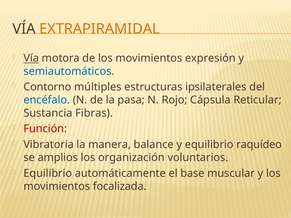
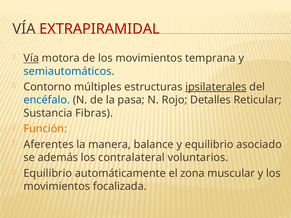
EXTRAPIRAMIDAL colour: orange -> red (100, 29)
expresión: expresión -> temprana (210, 58)
ipsilaterales underline: none -> present (216, 87)
Cápsula: Cápsula -> Detalles (210, 100)
Función colour: red -> orange (45, 129)
Vibratoria: Vibratoria -> Aferentes (49, 145)
raquídeo: raquídeo -> asociado (259, 145)
amplios: amplios -> además (58, 158)
organización: organización -> contralateral (131, 158)
base: base -> zona (193, 173)
